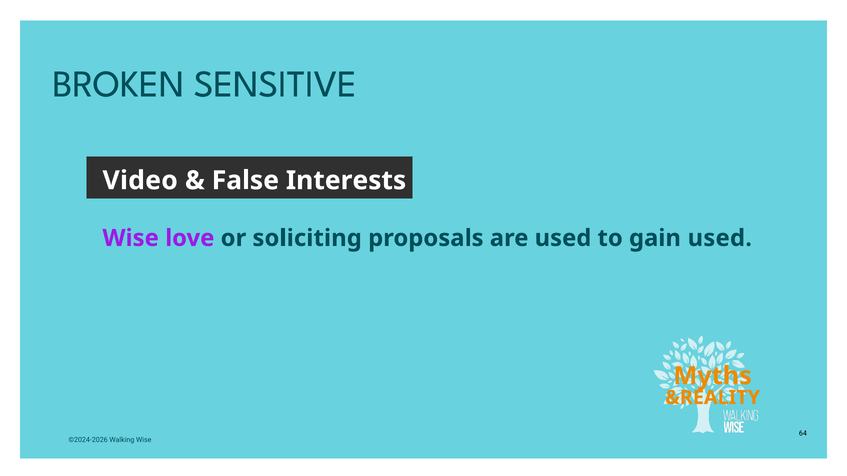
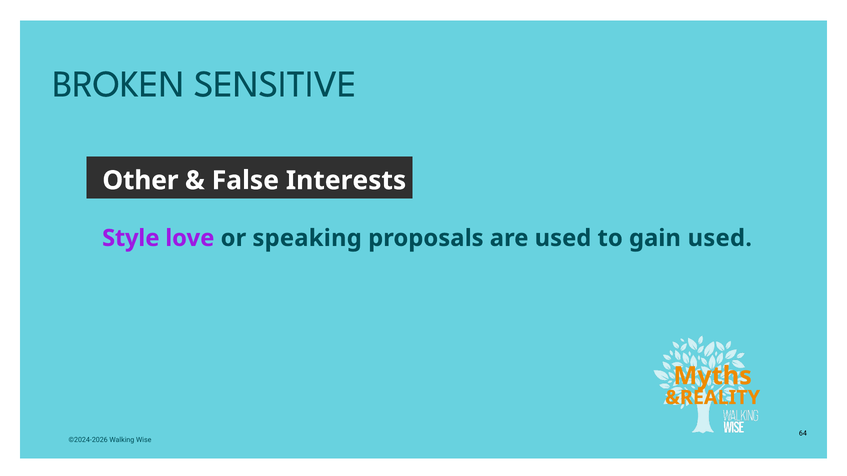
Video: Video -> Other (140, 181)
Wise: Wise -> Style (131, 238)
soliciting: soliciting -> speaking (307, 238)
